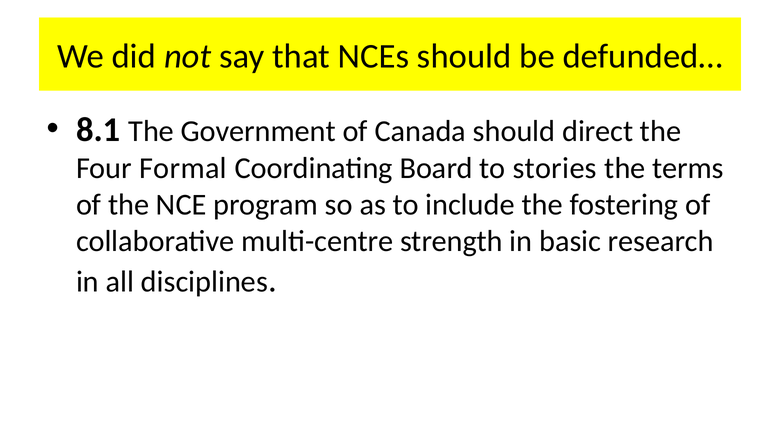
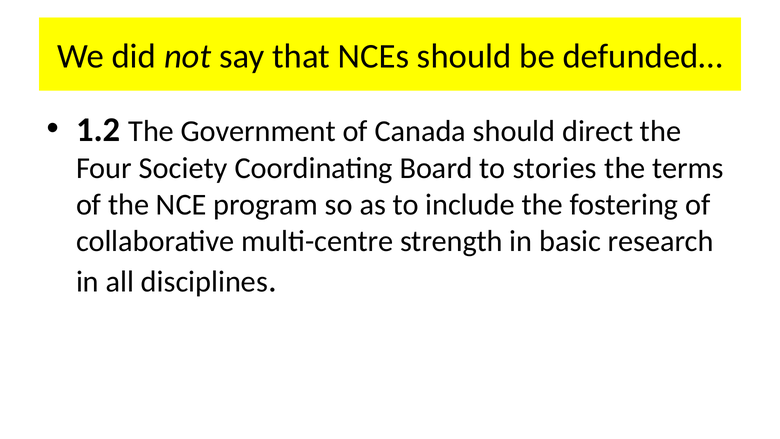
8.1: 8.1 -> 1.2 (98, 130)
Formal: Formal -> Society (183, 168)
